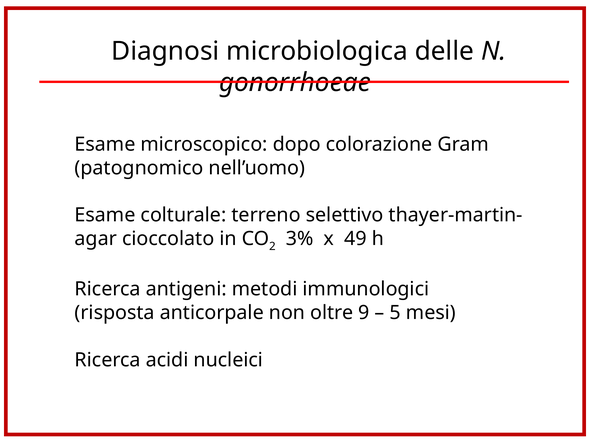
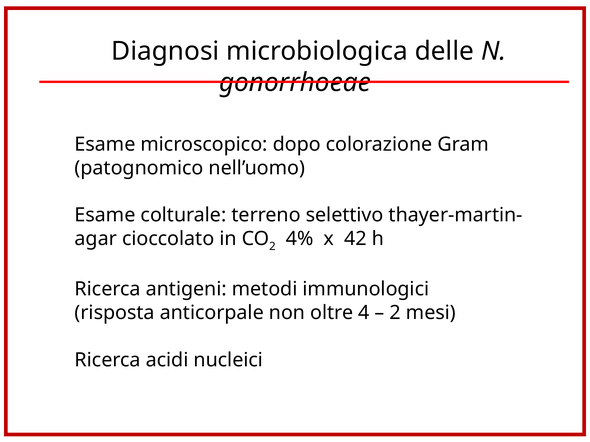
3%: 3% -> 4% (300, 239)
49: 49 -> 42 (355, 239)
9: 9 -> 4 (364, 313)
5: 5 -> 2 (395, 313)
